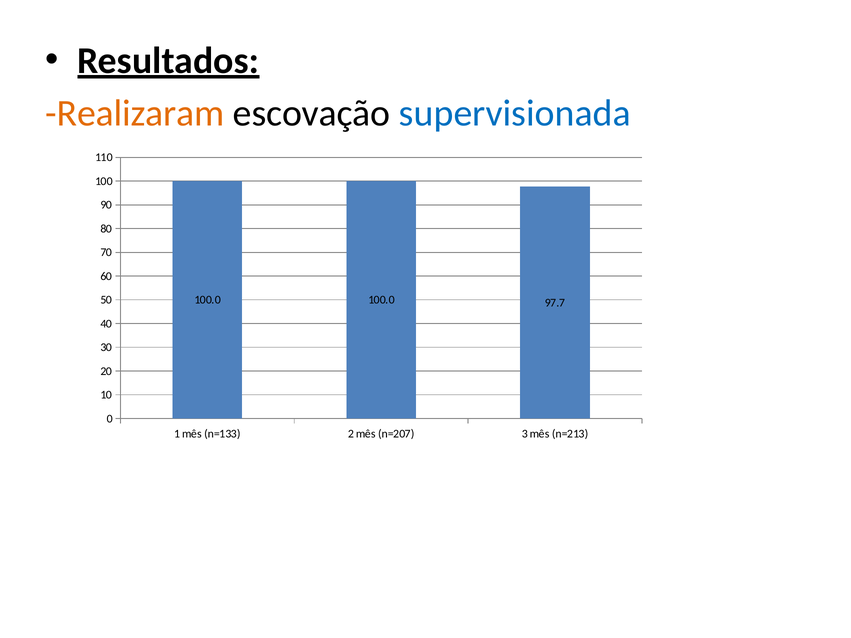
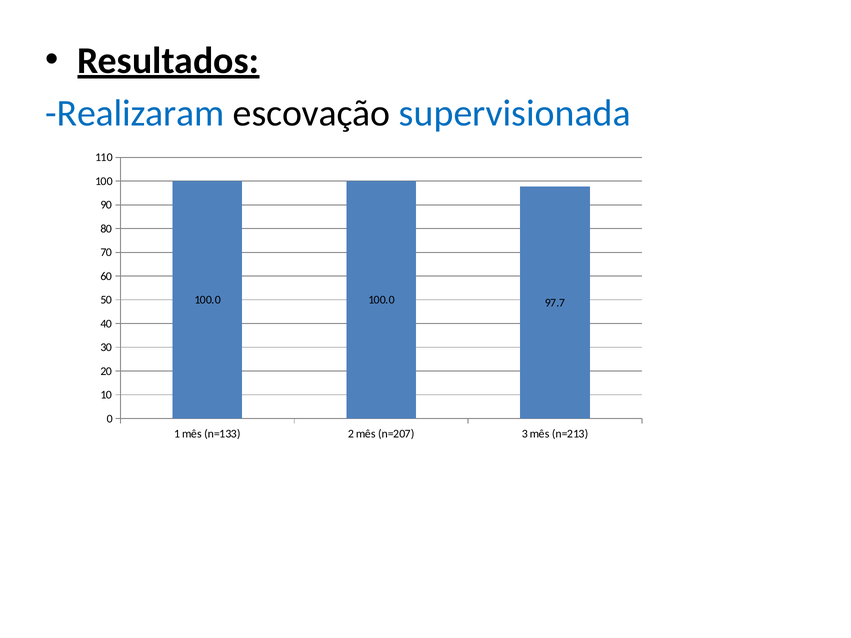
Realizaram colour: orange -> blue (135, 114)
